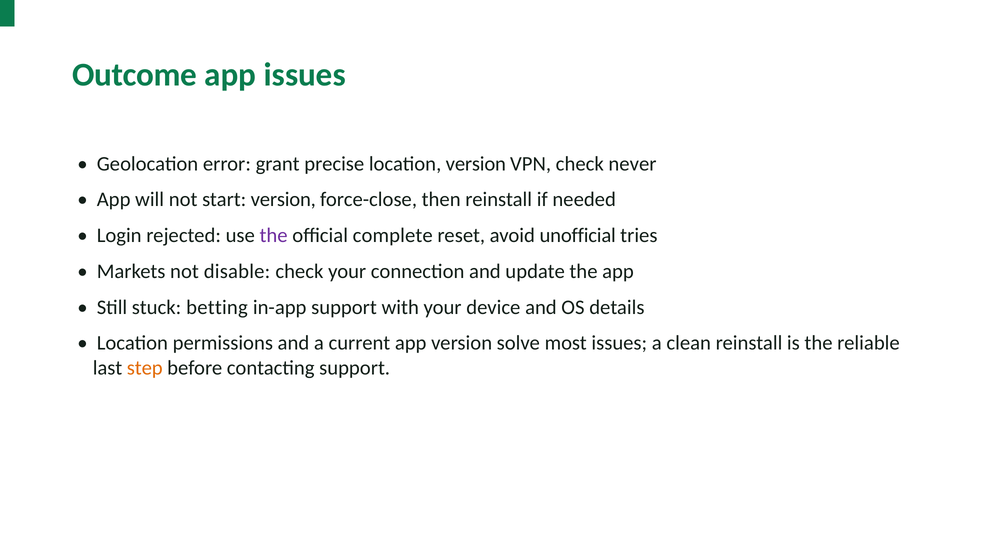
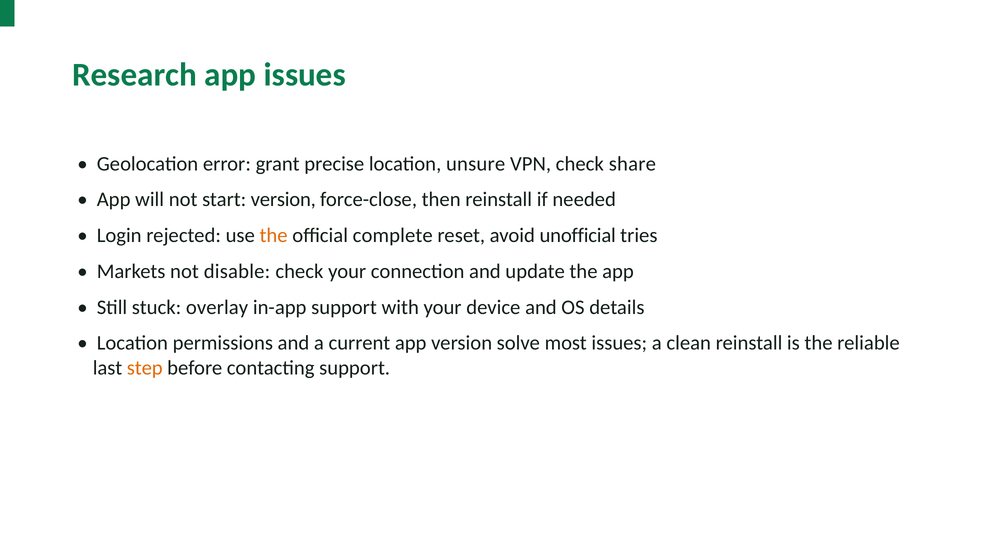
Outcome: Outcome -> Research (134, 75)
location version: version -> unsure (476, 164)
never: never -> share (632, 164)
the colour: purple -> orange (274, 236)
betting: betting -> overlay (217, 307)
